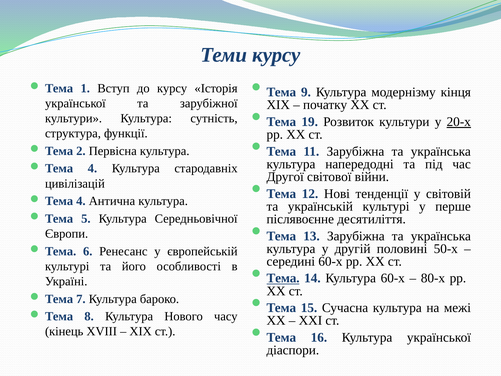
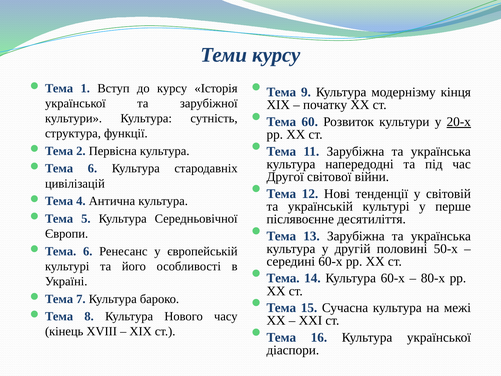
19: 19 -> 60 (310, 122)
4: 4 -> 6 (92, 168)
Тема underline: present -> none (283, 278)
